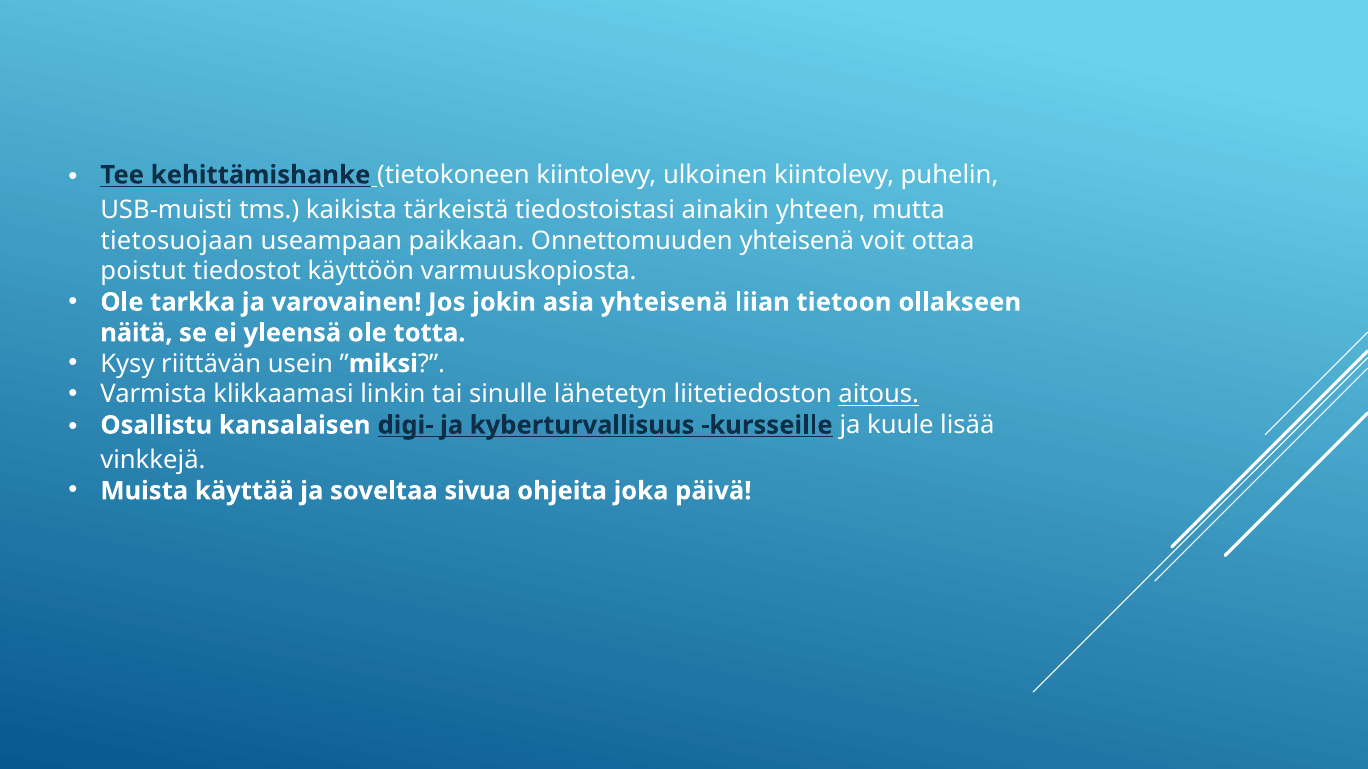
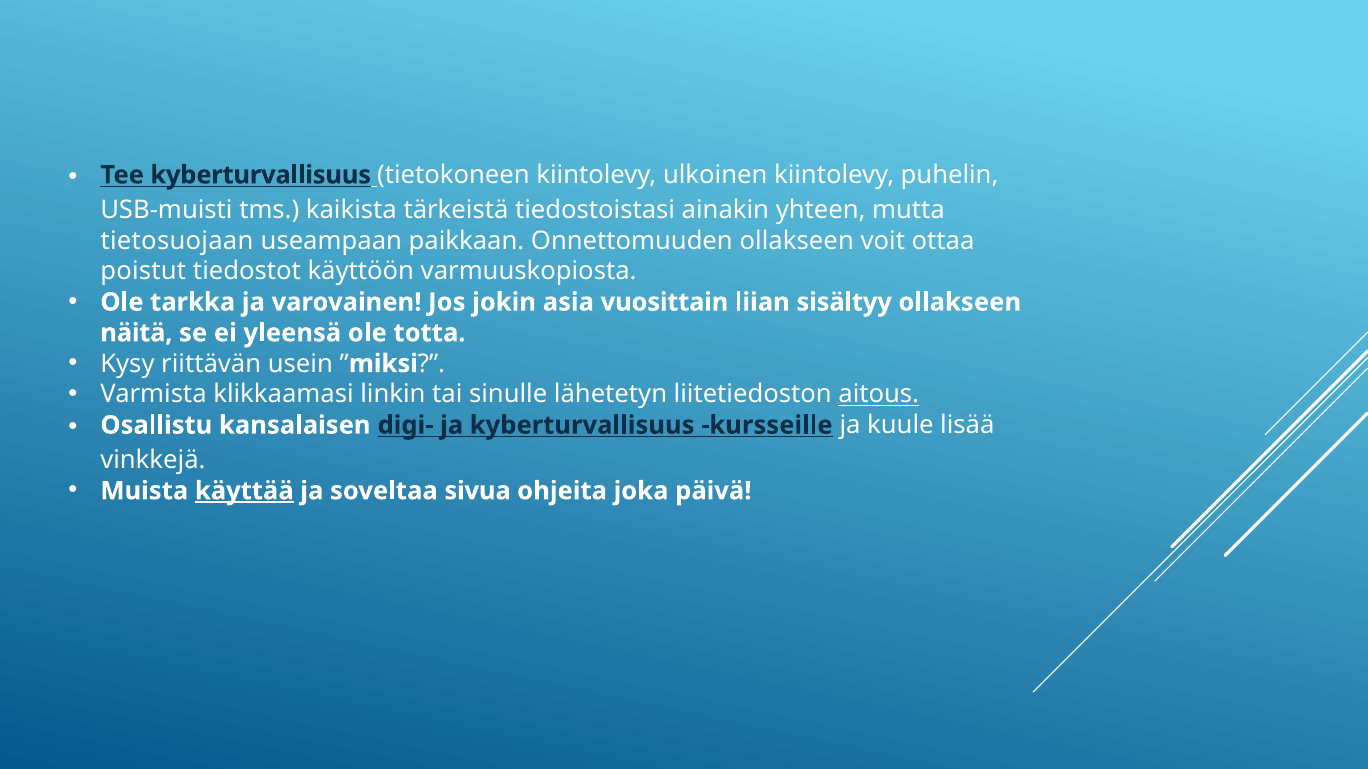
Tee kehittämishanke: kehittämishanke -> kyberturvallisuus (261, 175)
Onnettomuuden yhteisenä: yhteisenä -> ollakseen (797, 241)
asia yhteisenä: yhteisenä -> vuosittain (664, 302)
tietoon: tietoon -> sisältyy (844, 302)
käyttää underline: none -> present (244, 491)
